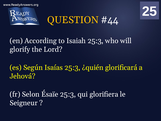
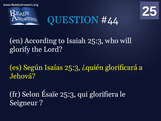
QUESTION colour: yellow -> light blue (73, 20)
